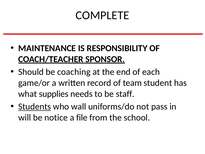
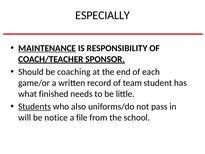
COMPLETE: COMPLETE -> ESPECIALLY (103, 15)
MAINTENANCE underline: none -> present (47, 48)
supplies: supplies -> finished (54, 94)
staff: staff -> little (125, 94)
wall: wall -> also (79, 106)
